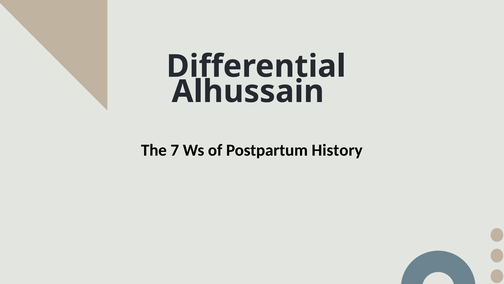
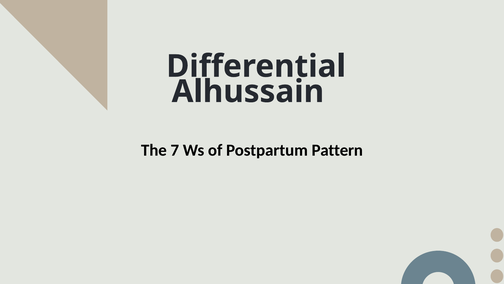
History: History -> Pattern (337, 150)
